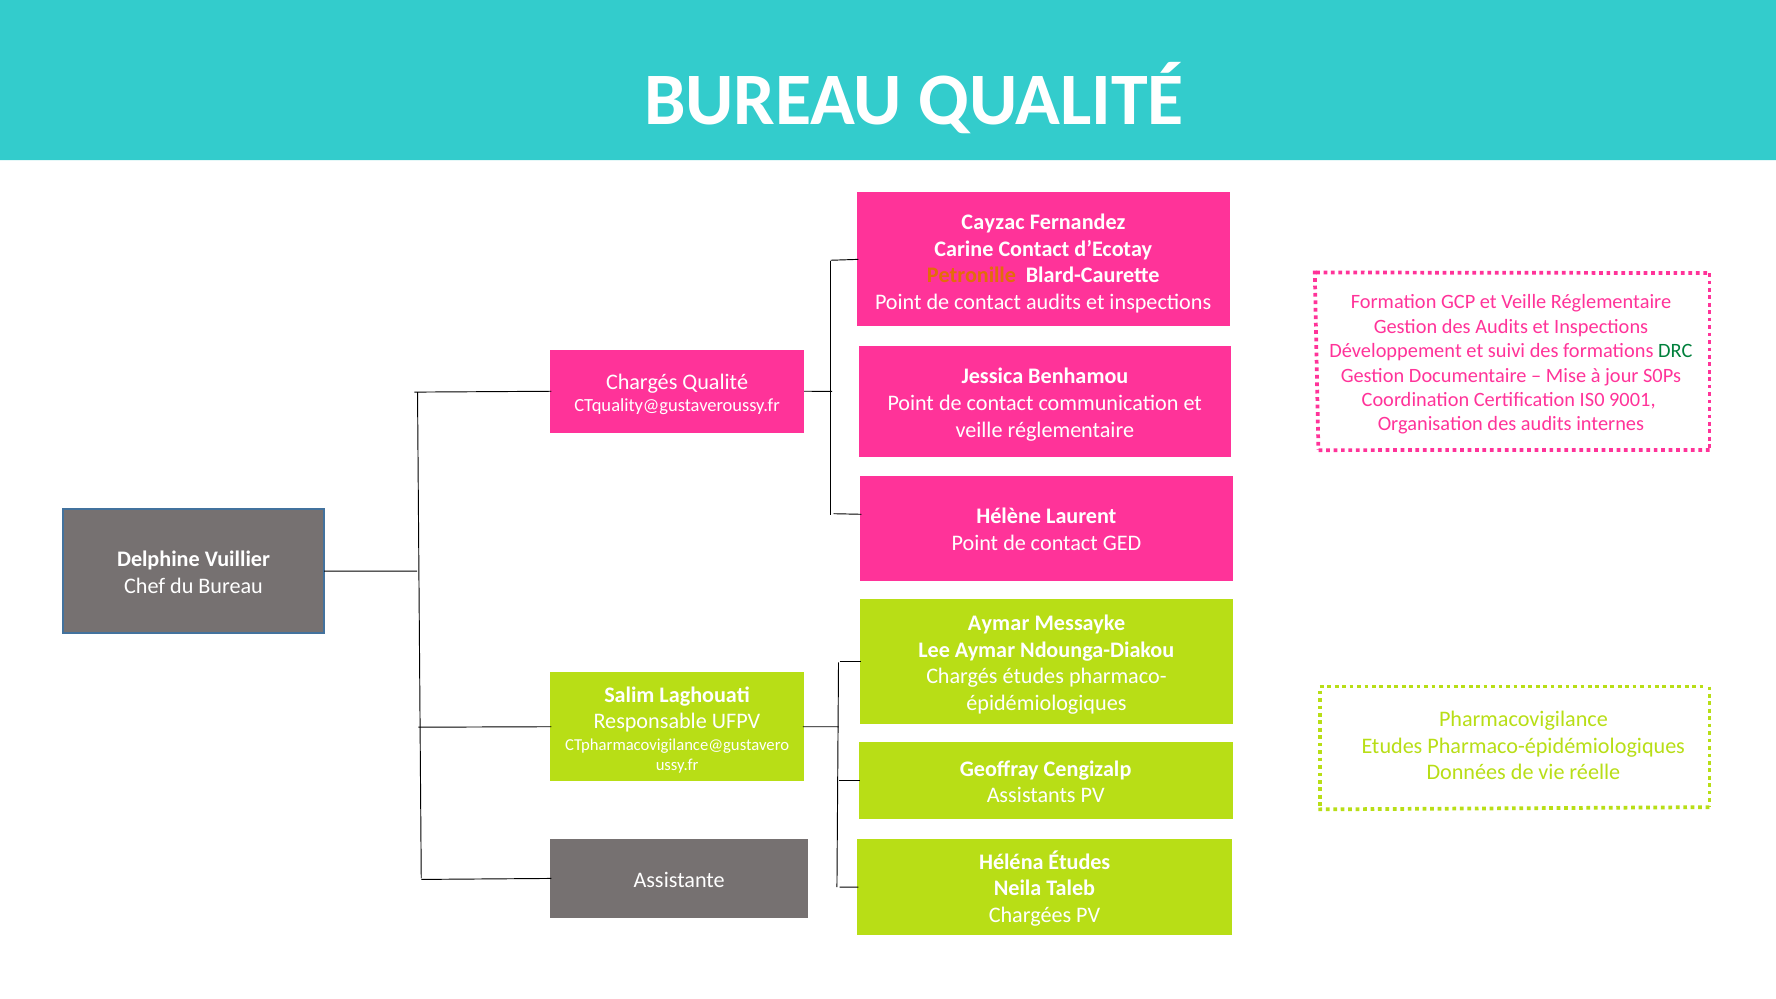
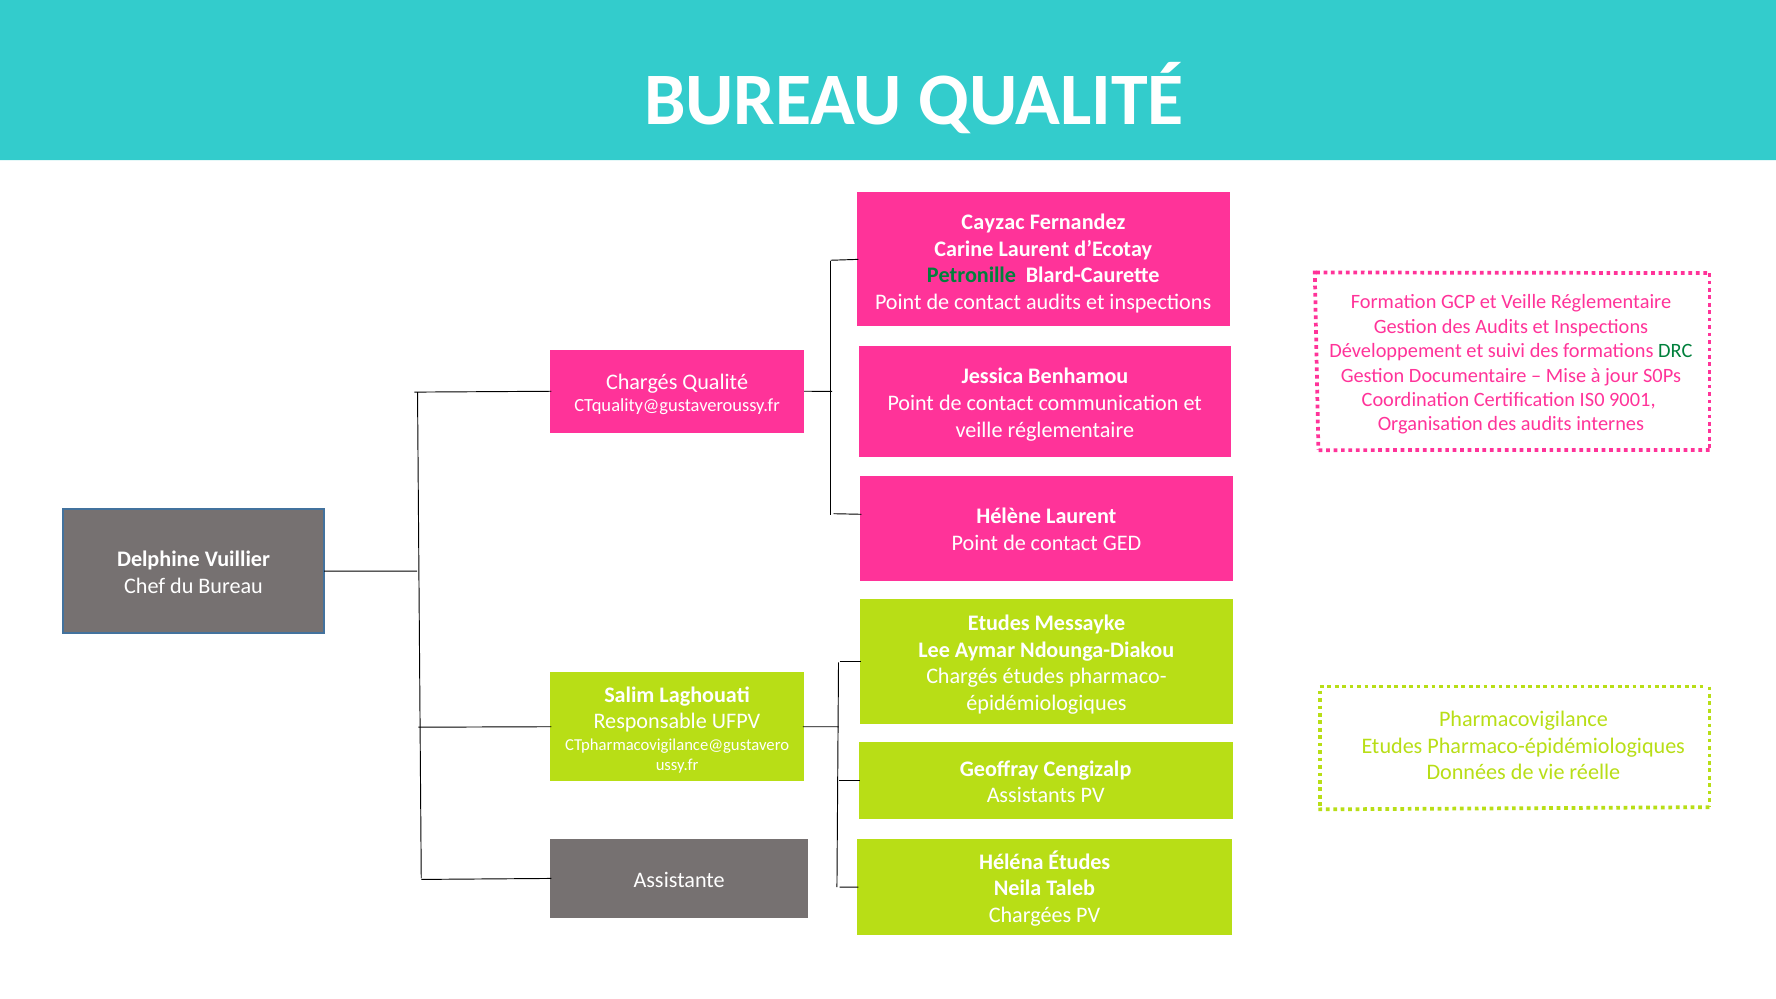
Carine Contact: Contact -> Laurent (1034, 249)
Petronille colour: orange -> green (971, 275)
Aymar: Aymar -> Etudes (999, 623)
